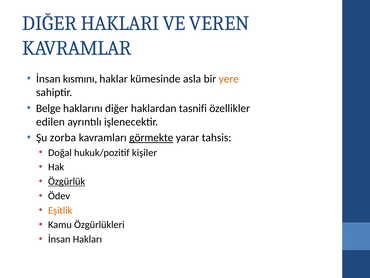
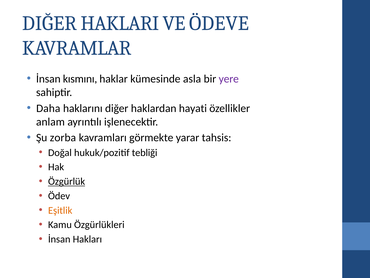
VEREN: VEREN -> ÖDEVE (219, 23)
yere colour: orange -> purple (229, 79)
Belge: Belge -> Daha (48, 108)
tasnifi: tasnifi -> hayati (193, 108)
edilen: edilen -> anlam (50, 122)
görmekte underline: present -> none (151, 137)
kişiler: kişiler -> tebliği (145, 152)
